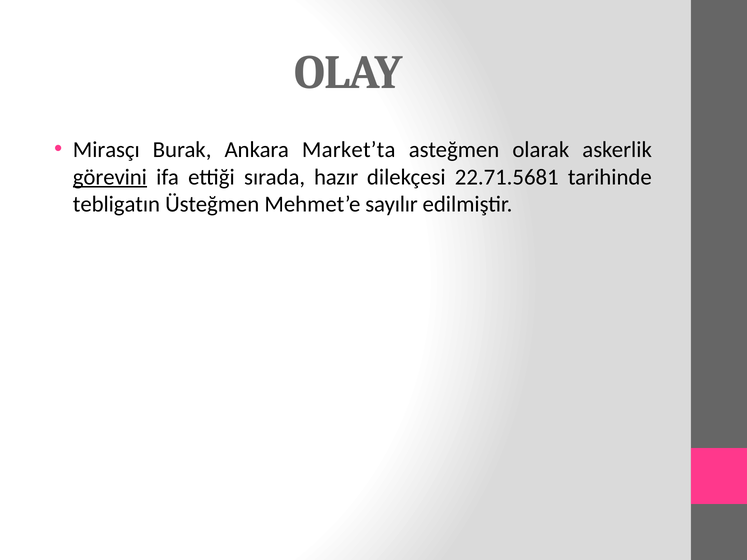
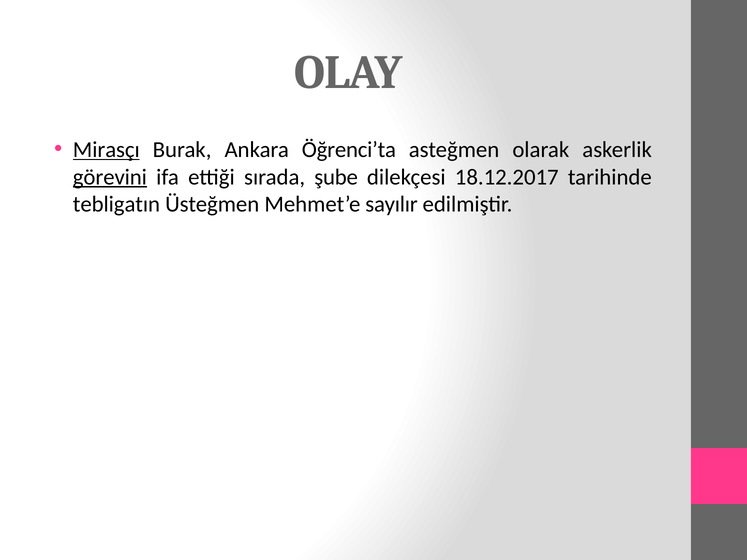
Mirasçı underline: none -> present (106, 150)
Market’ta: Market’ta -> Öğrenci’ta (349, 150)
hazır: hazır -> şube (336, 177)
22.71.5681: 22.71.5681 -> 18.12.2017 (507, 177)
